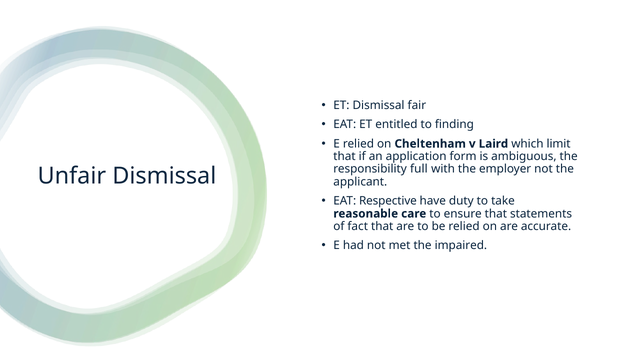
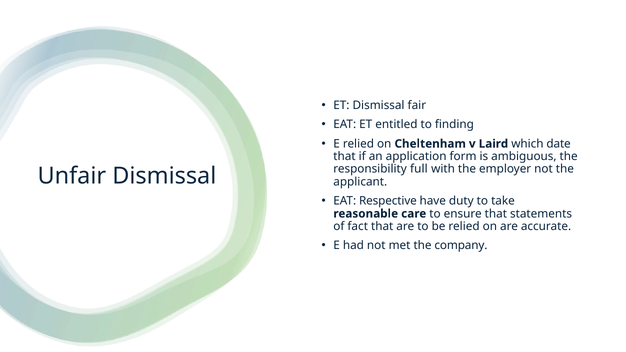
limit: limit -> date (559, 144)
impaired: impaired -> company (461, 246)
